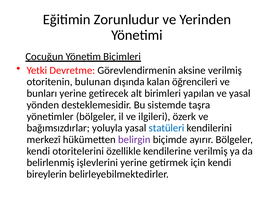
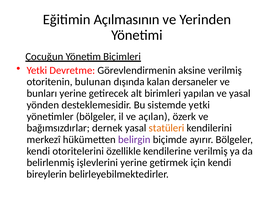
Zorunludur: Zorunludur -> Açılmasının (127, 19)
öğrencileri: öğrencileri -> dersaneler (195, 82)
sistemde taşra: taşra -> yetki (199, 105)
ilgileri: ilgileri -> açılan (154, 116)
yoluyla: yoluyla -> dernek (107, 128)
statüleri colour: blue -> orange (167, 128)
